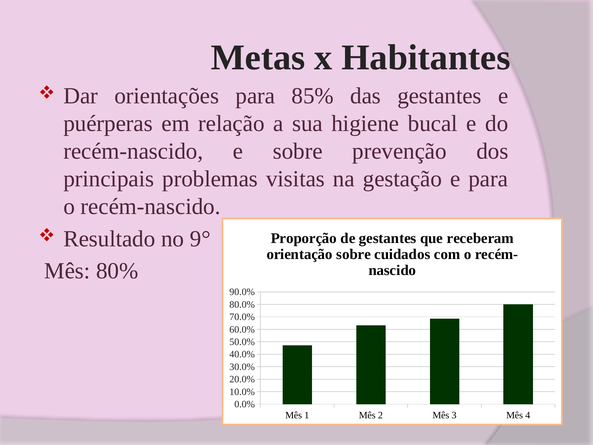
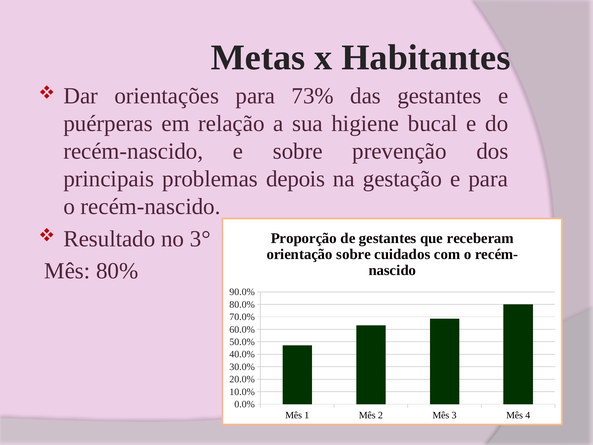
85%: 85% -> 73% (313, 96)
visitas: visitas -> depois (296, 179)
9°: 9° -> 3° (200, 239)
